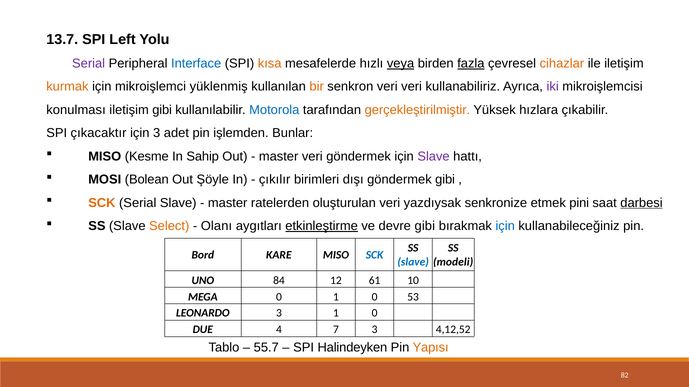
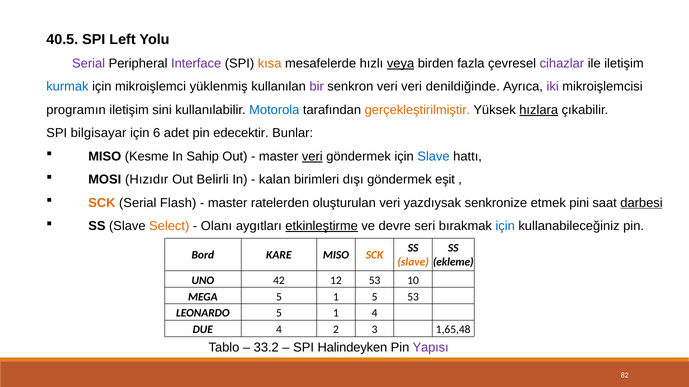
13.7: 13.7 -> 40.5 (62, 40)
Interface colour: blue -> purple (196, 64)
fazla underline: present -> none (471, 64)
cihazlar colour: orange -> purple (562, 64)
kurmak colour: orange -> blue (67, 87)
bir colour: orange -> purple (317, 87)
kullanabiliriz: kullanabiliriz -> denildiğinde (463, 87)
konulması: konulması -> programın (76, 110)
iletişim gibi: gibi -> sini (162, 110)
hızlara underline: none -> present (539, 110)
çıkacaktır: çıkacaktır -> bilgisayar (99, 133)
için 3: 3 -> 6 (157, 133)
işlemden: işlemden -> edecektir (241, 133)
veri underline: none -> present (312, 157)
Slave colour: purple -> blue (434, 157)
Bolean: Bolean -> Hızıdır (147, 180)
Şöyle: Şöyle -> Belirli (213, 180)
çıkılır: çıkılır -> kalan (275, 180)
göndermek gibi: gibi -> eşit (445, 180)
Serial Slave: Slave -> Flash (178, 203)
devre gibi: gibi -> seri (425, 226)
SCK colour: blue -> orange (375, 255)
slave colour: blue -> orange (413, 262)
modeli: modeli -> ekleme (453, 262)
84: 84 -> 42 (279, 281)
12 61: 61 -> 53 (375, 281)
MEGA 0: 0 -> 5 (279, 297)
0: 0 -> 5 (375, 297)
LEONARDO 3: 3 -> 5 (279, 314)
0: 0 -> 4 (375, 314)
7: 7 -> 2 (336, 330)
4,12,52: 4,12,52 -> 1,65,48 (453, 330)
55.7: 55.7 -> 33.2 (266, 348)
Yapısı colour: orange -> purple (431, 348)
